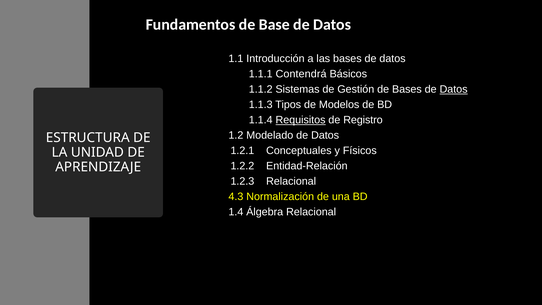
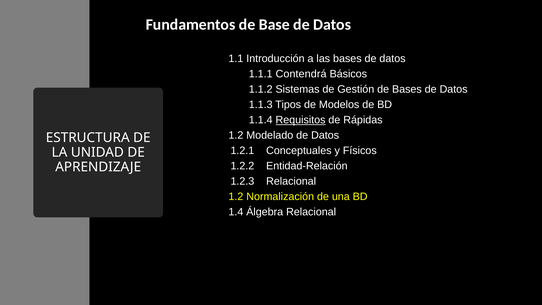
Datos underline: present -> none (454, 89)
Registro: Registro -> Rápidas (363, 120)
4.3: 4.3 -> 1.2 (236, 197)
